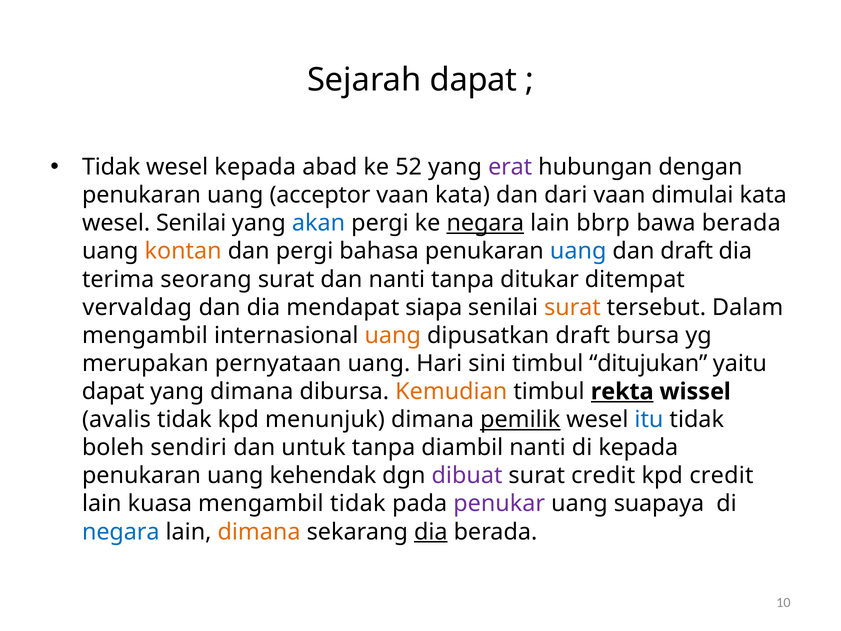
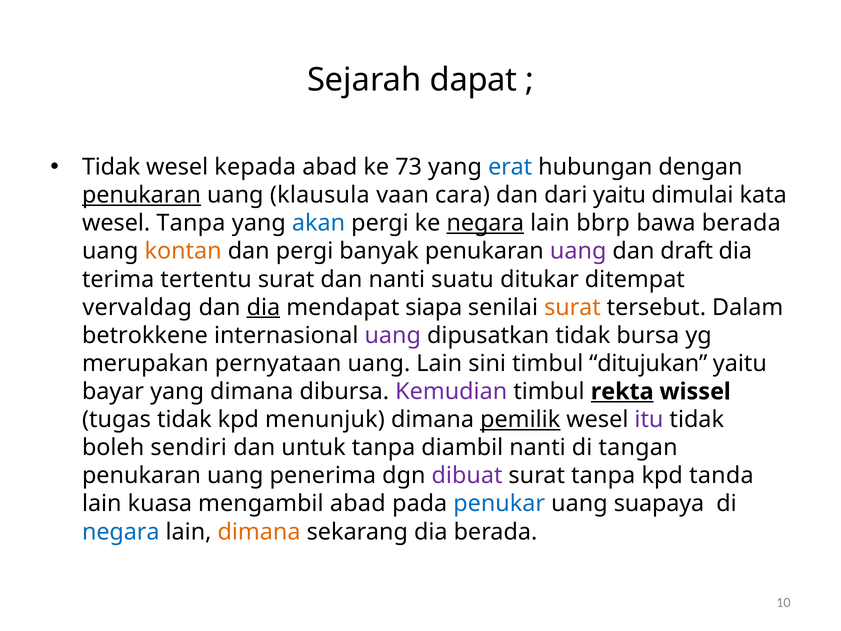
52: 52 -> 73 (409, 167)
erat colour: purple -> blue (510, 167)
penukaran underline: none -> present (141, 195)
acceptor: acceptor -> klausula (320, 195)
vaan kata: kata -> cara (462, 195)
dari vaan: vaan -> yaitu (620, 195)
wesel Senilai: Senilai -> Tanpa (191, 223)
bahasa: bahasa -> banyak (379, 251)
uang colour: blue -> purple (578, 251)
seorang: seorang -> tertentu (206, 279)
nanti tanpa: tanpa -> suatu (462, 279)
dia underline: none -> present (263, 307)
mengambil: mengambil -> betrokkene (145, 335)
uang colour: orange -> purple (393, 335)
dipusatkan draft: draft -> tidak (583, 335)
uang Hari: Hari -> Lain (439, 363)
dapat: dapat -> bayar (113, 391)
Kemudian colour: orange -> purple (451, 391)
avalis: avalis -> tugas (116, 419)
itu colour: blue -> purple (649, 419)
di kepada: kepada -> tangan (638, 447)
kehendak: kehendak -> penerima (323, 476)
surat credit: credit -> tanpa (603, 476)
kpd credit: credit -> tanda (721, 476)
mengambil tidak: tidak -> abad (358, 504)
penukar colour: purple -> blue (499, 504)
dia underline: present -> none (431, 532)
